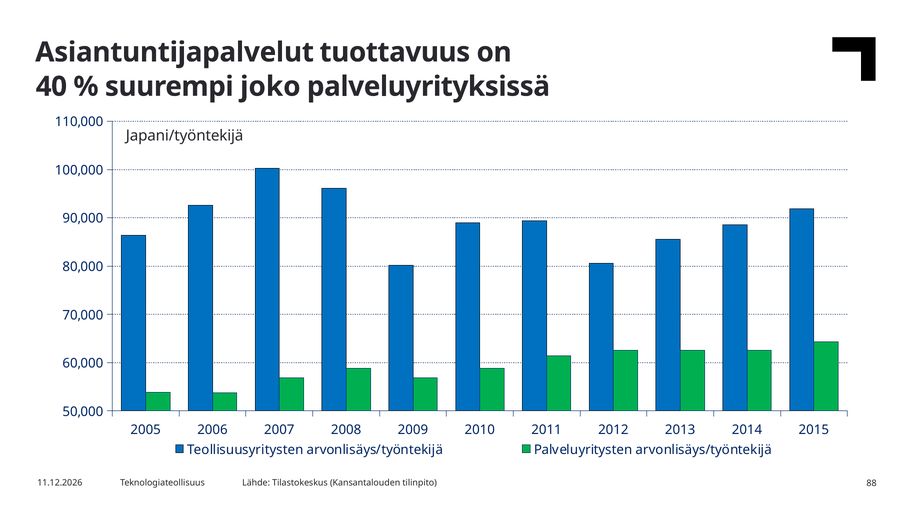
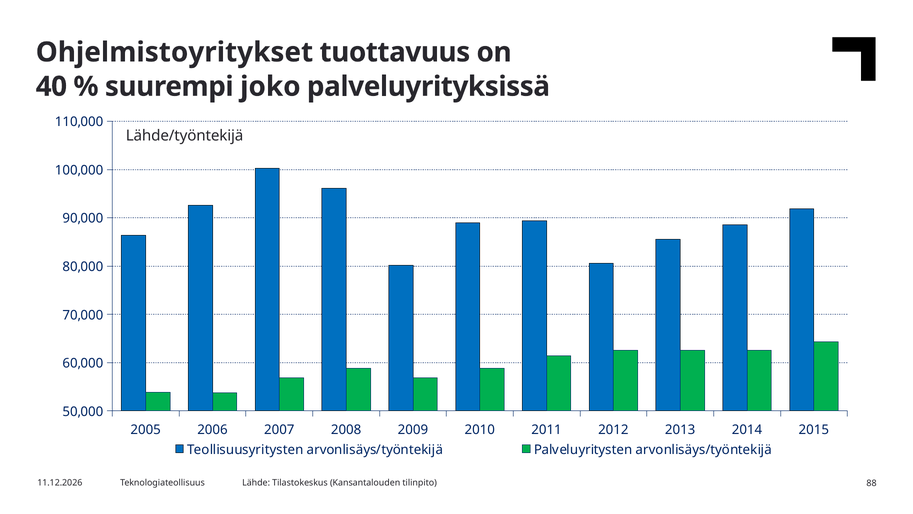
Asiantuntijapalvelut: Asiantuntijapalvelut -> Ohjelmistoyritykset (174, 52)
Japani/työntekijä: Japani/työntekijä -> Lähde/työntekijä (185, 136)
